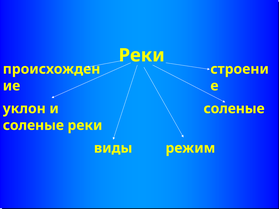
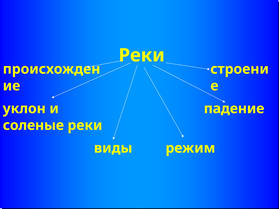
соленые: соленые -> падение (234, 109)
